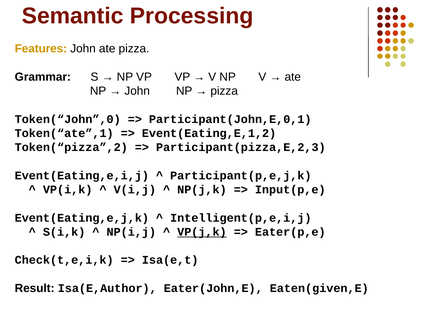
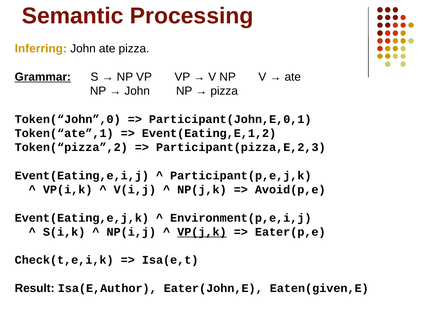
Features: Features -> Inferring (41, 49)
Grammar underline: none -> present (43, 77)
Input(p,e: Input(p,e -> Avoid(p,e (290, 190)
Intelligent(p,e,i,j: Intelligent(p,e,i,j -> Environment(p,e,i,j (241, 218)
